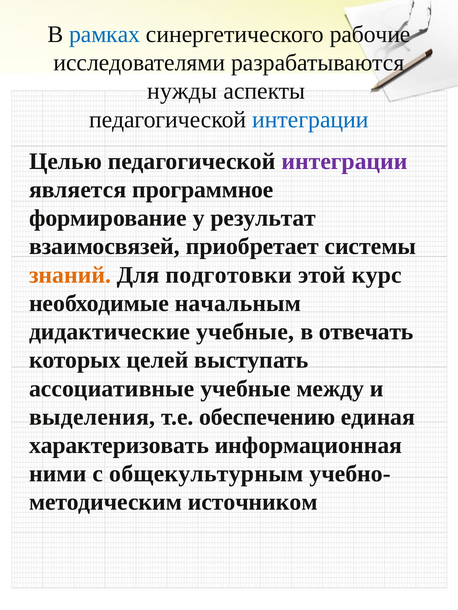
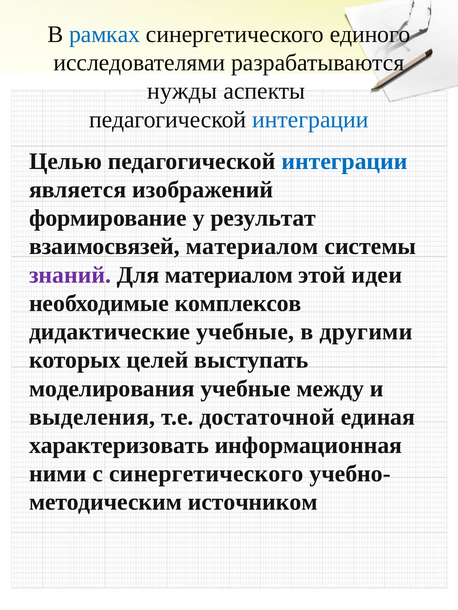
рабочие: рабочие -> единого (370, 34)
интеграции colour: purple -> blue (345, 161)
программное: программное -> изображений (203, 190)
взаимосвязей приобретает: приобретает -> материалом (252, 247)
знаний colour: orange -> purple (70, 275)
Для подготовки: подготовки -> материалом (229, 275)
курс: курс -> идеи (377, 275)
начальным: начальным -> комплексов (238, 304)
отвечать: отвечать -> другими (366, 332)
ассоциативные: ассоциативные -> моделирования (112, 389)
обеспечению: обеспечению -> достаточной (267, 417)
с общекультурным: общекультурным -> синергетического (206, 474)
